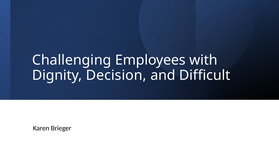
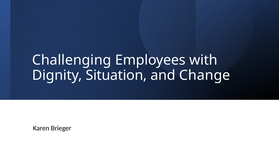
Decision: Decision -> Situation (116, 75)
Difficult: Difficult -> Change (205, 75)
